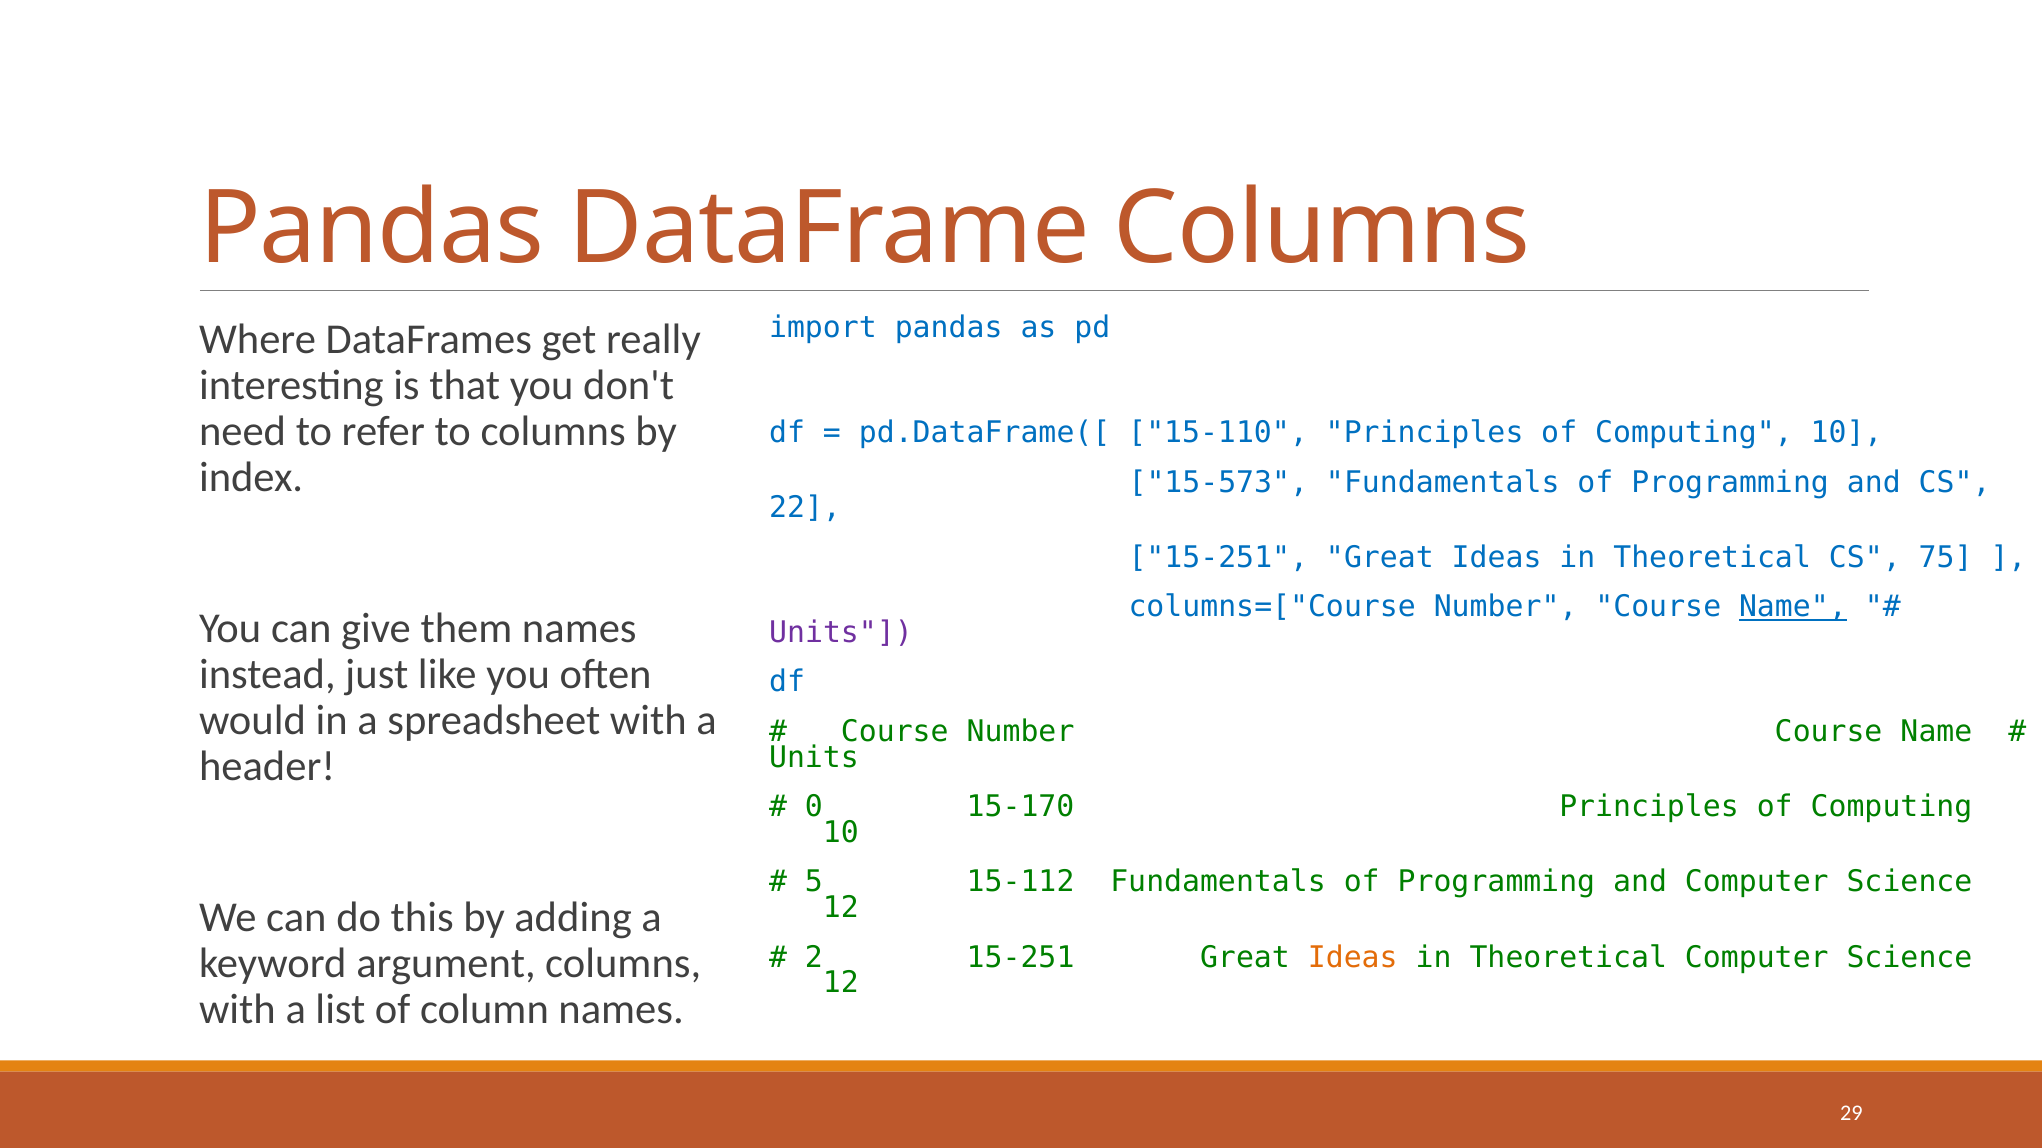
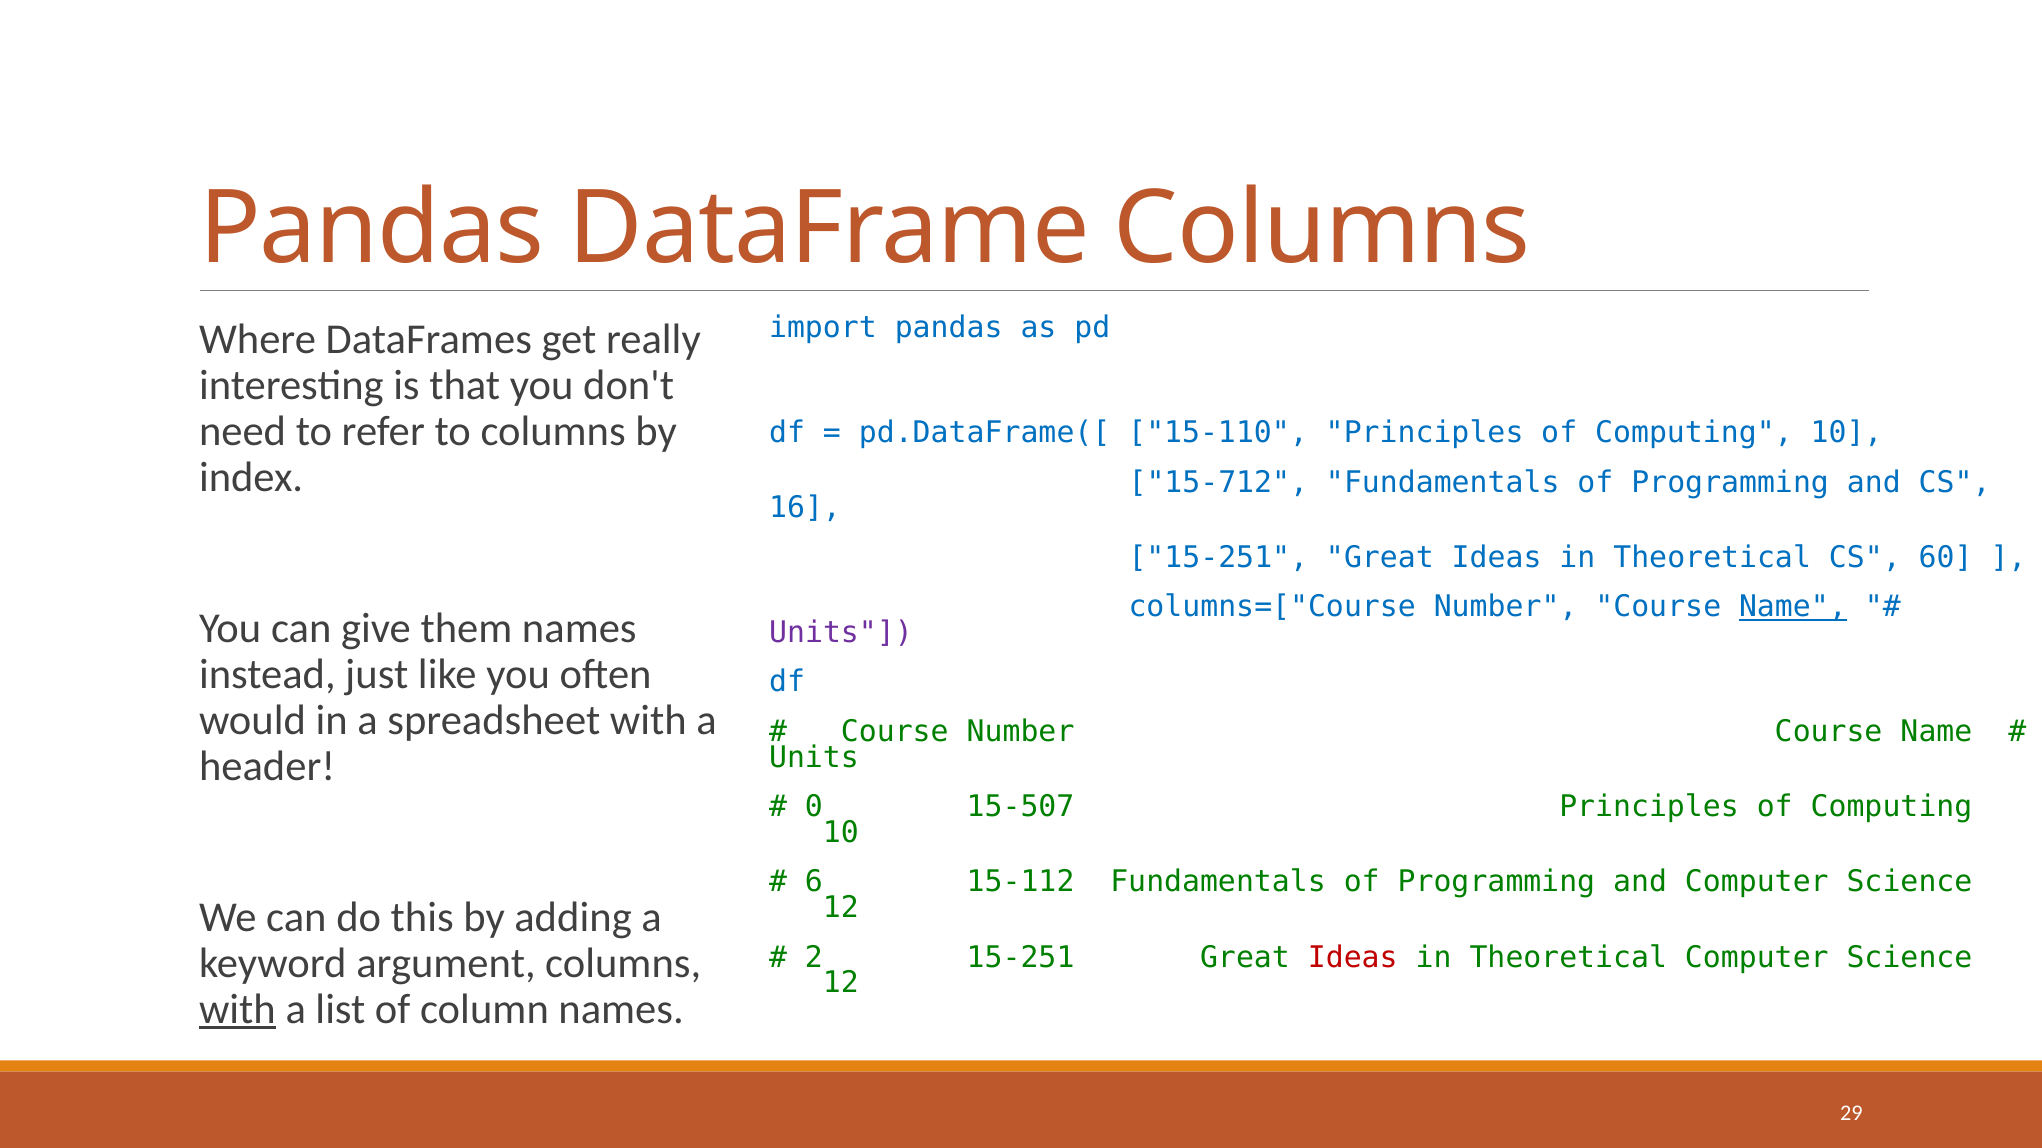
15-573: 15-573 -> 15-712 (1218, 482)
22: 22 -> 16 (805, 508)
75: 75 -> 60 (1946, 558)
15-170: 15-170 -> 15-507 (1020, 807)
5: 5 -> 6 (814, 882)
Ideas colour: orange -> red (1353, 958)
with underline: none -> present (237, 1010)
